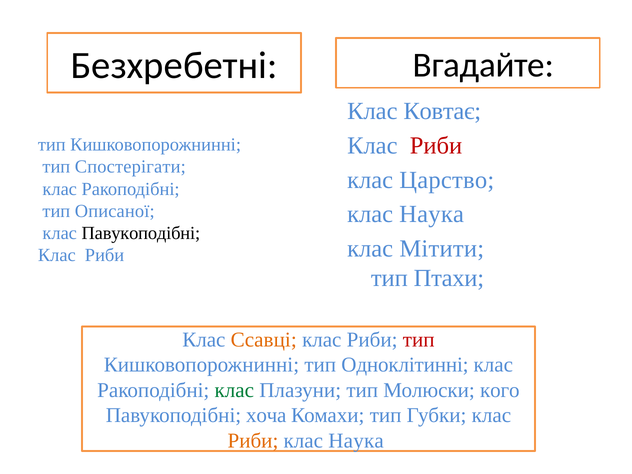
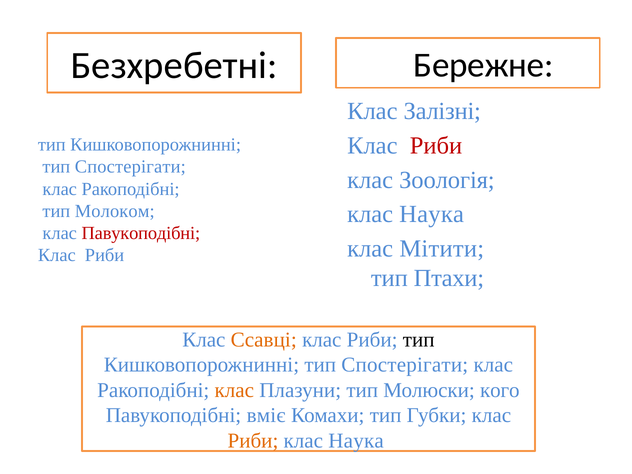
Вгадайте: Вгадайте -> Бережне (483, 65)
Ковтає: Ковтає -> Залізні (442, 111)
Царство: Царство -> Зоологія (447, 180)
Описаної: Описаної -> Молоком (115, 211)
Павукоподібні colour: black -> red (141, 233)
тип colour: red -> black (419, 340)
Одноклітинні: Одноклітинні -> Спостерігати (405, 365)
клас colour: green -> orange (234, 390)
хоча: хоча -> вміє (266, 416)
